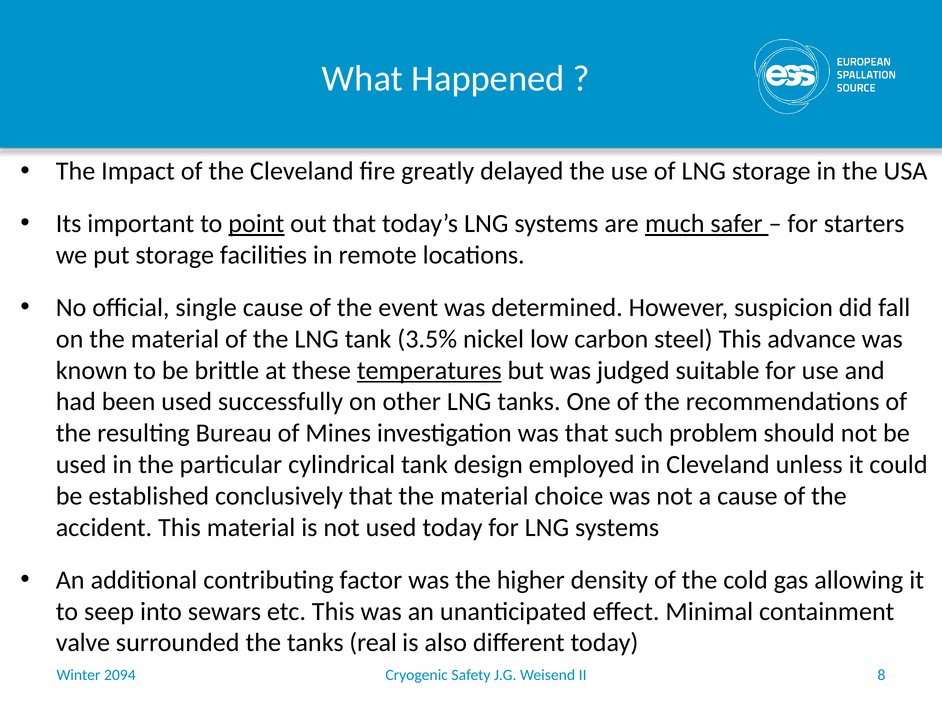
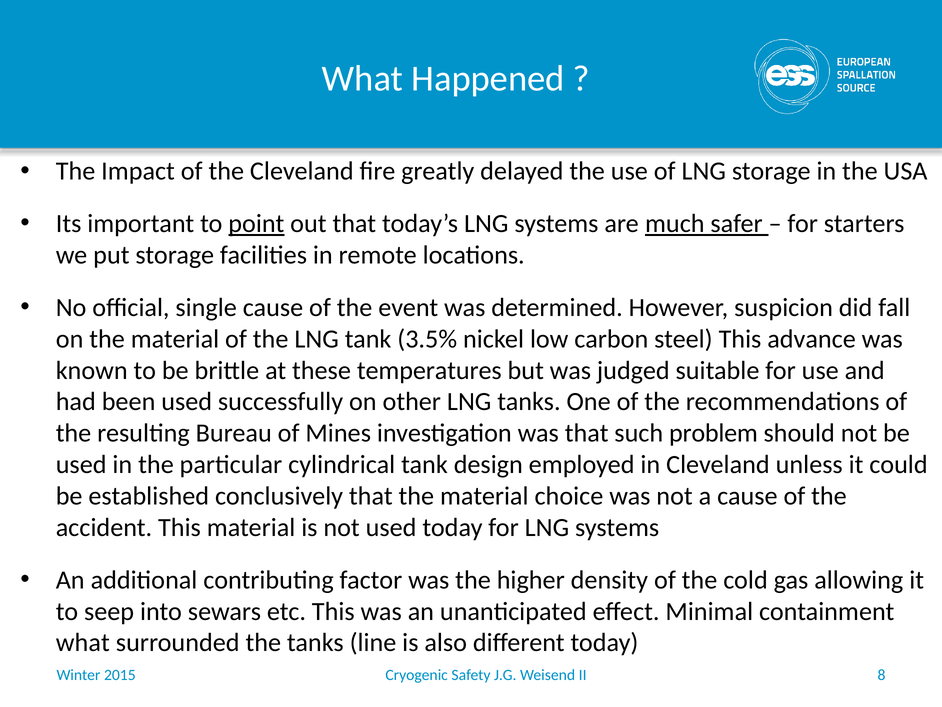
temperatures underline: present -> none (429, 370)
valve: valve -> what (83, 642)
real: real -> line (373, 642)
2094: 2094 -> 2015 (120, 675)
